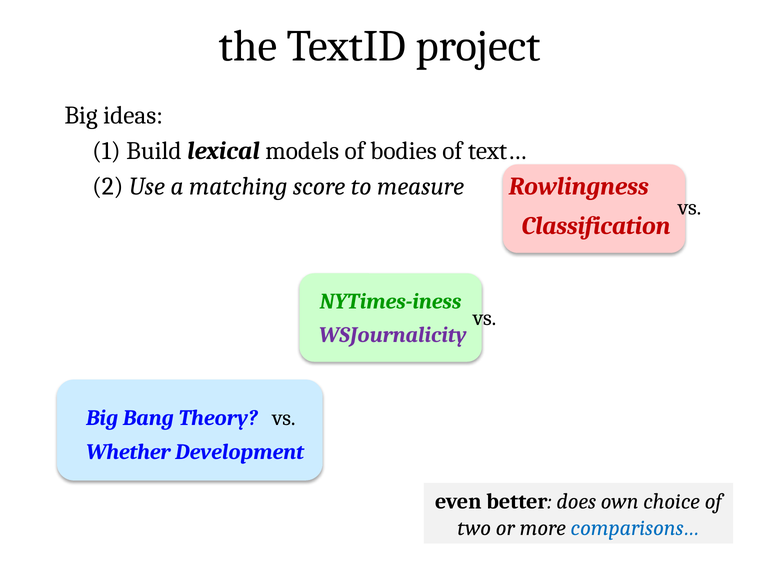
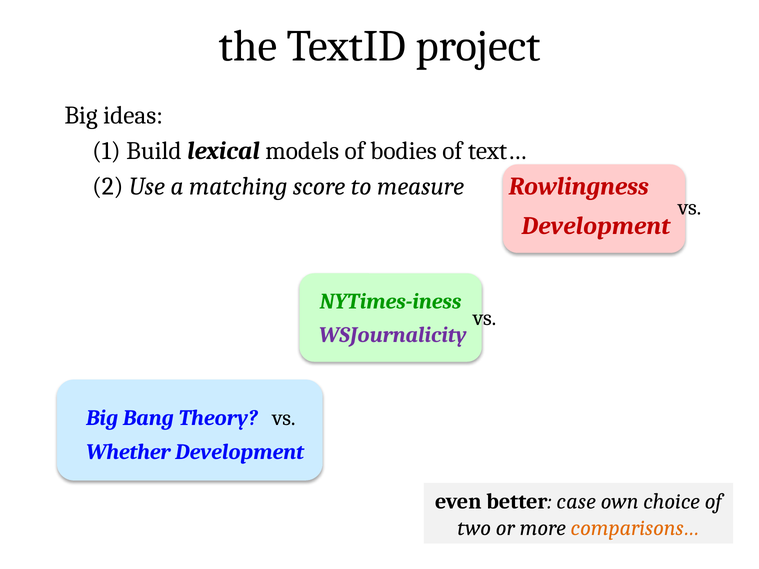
Classification: Classification -> Development (596, 226)
does: does -> case (576, 502)
comparisons… colour: blue -> orange (635, 528)
